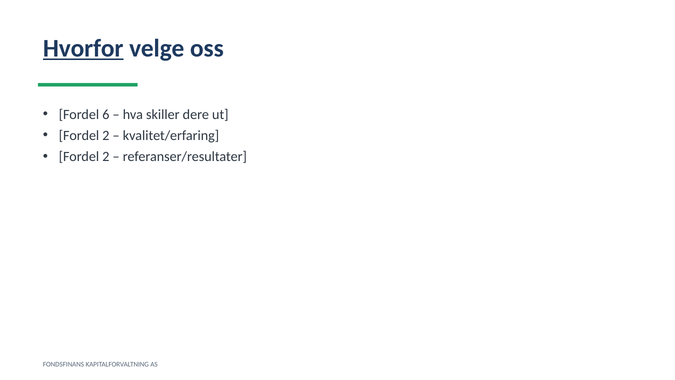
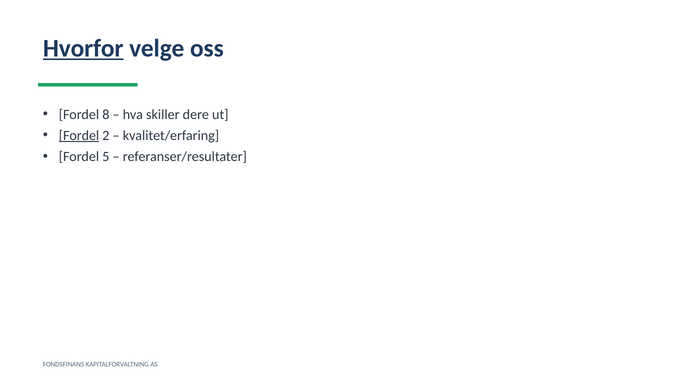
6: 6 -> 8 (106, 114)
Fordel underline: none -> present (79, 135)
2: 2 -> 5 (106, 157)
